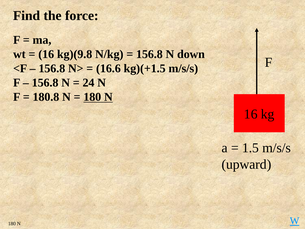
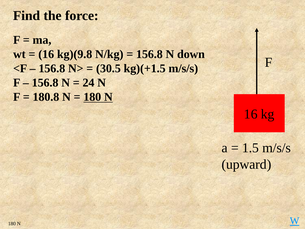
16.6: 16.6 -> 30.5 (108, 68)
